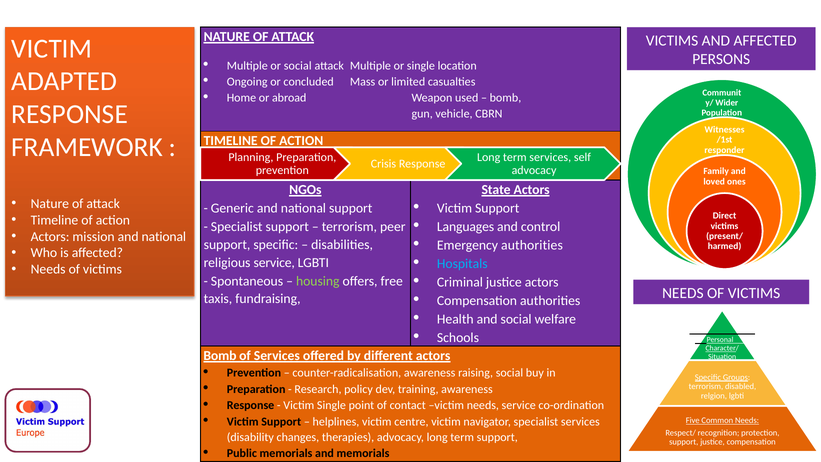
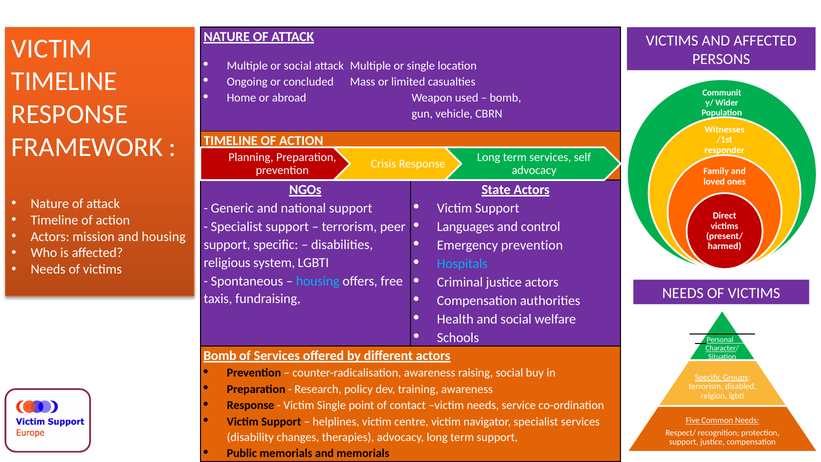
ADAPTED: ADAPTED -> TIMELINE (64, 81)
mission and national: national -> housing (164, 236)
Emergency authorities: authorities -> prevention (532, 245)
religious service: service -> system (274, 262)
housing colour: light green -> light blue (318, 281)
